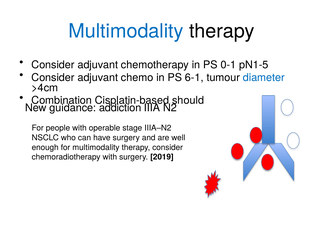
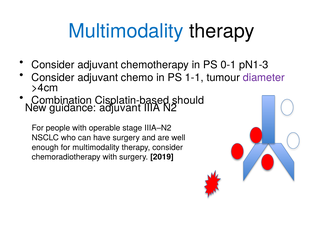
pN1-5: pN1-5 -> pN1-3 (254, 65)
6-1: 6-1 -> 1-1 (194, 78)
diameter colour: blue -> purple (264, 78)
guidance addiction: addiction -> adjuvant (120, 108)
